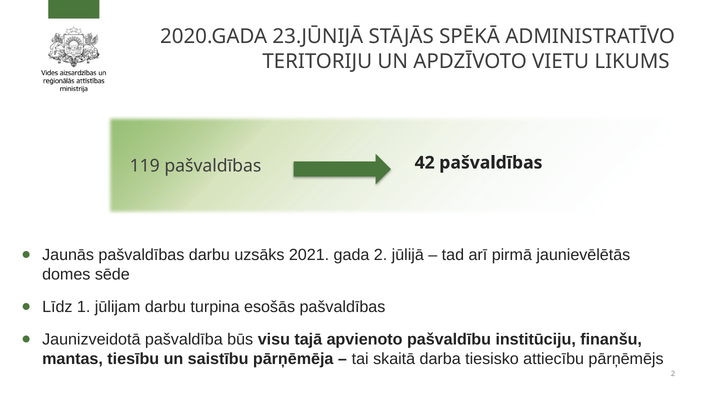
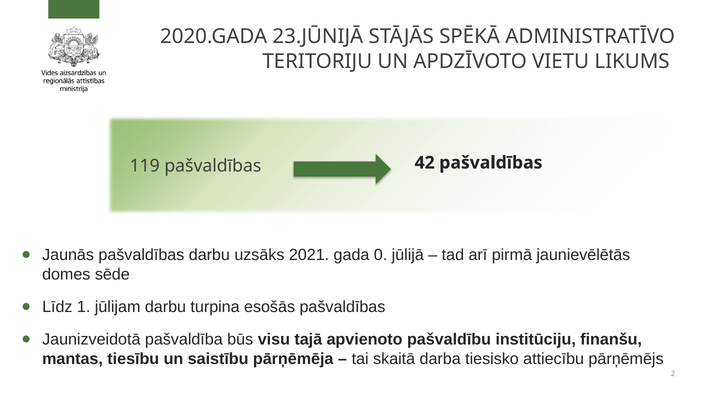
gada 2: 2 -> 0 (381, 255)
